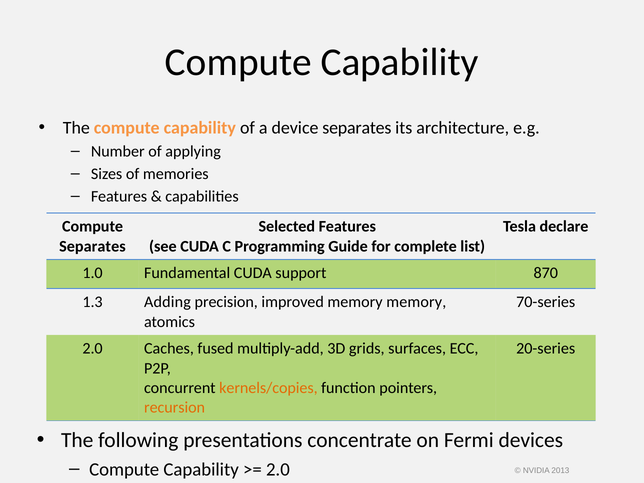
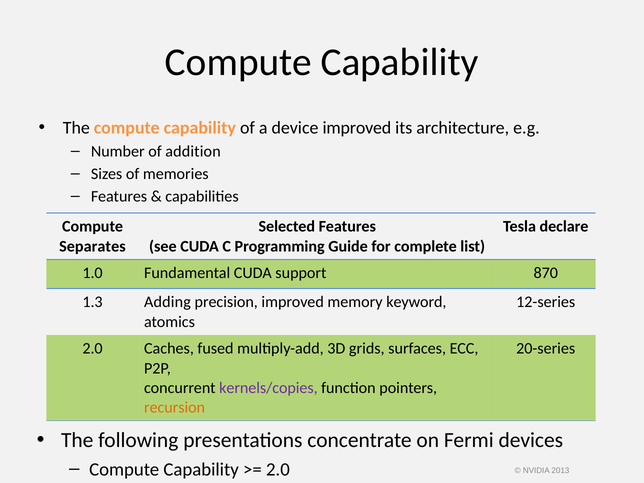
device separates: separates -> improved (357, 128)
applying: applying -> addition (193, 151)
memory memory: memory -> keyword (416, 302)
70-series: 70-series -> 12-series (546, 302)
kernels/copies colour: orange -> purple (268, 388)
